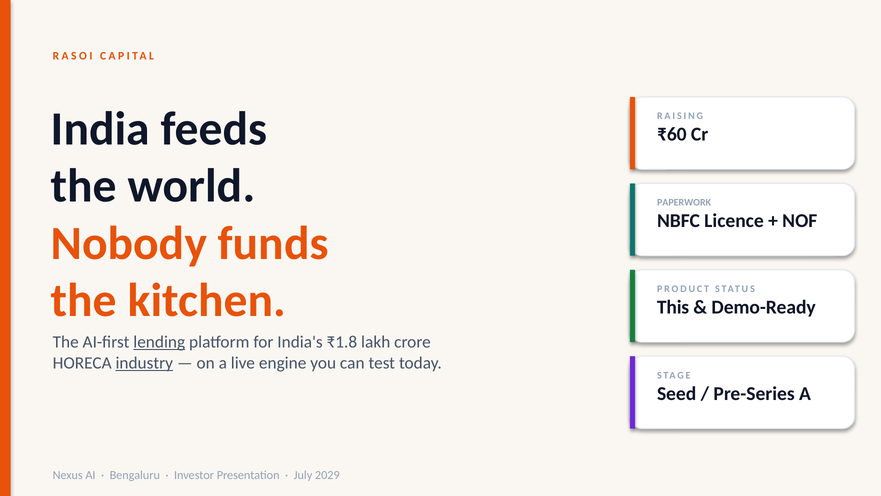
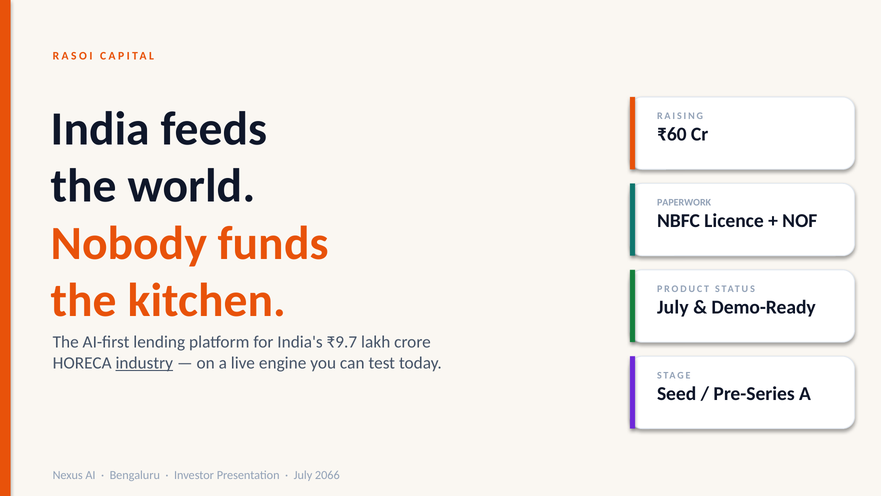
This: This -> July (673, 307)
lending underline: present -> none (159, 342)
₹1.8: ₹1.8 -> ₹9.7 (342, 342)
2029: 2029 -> 2066 (327, 475)
